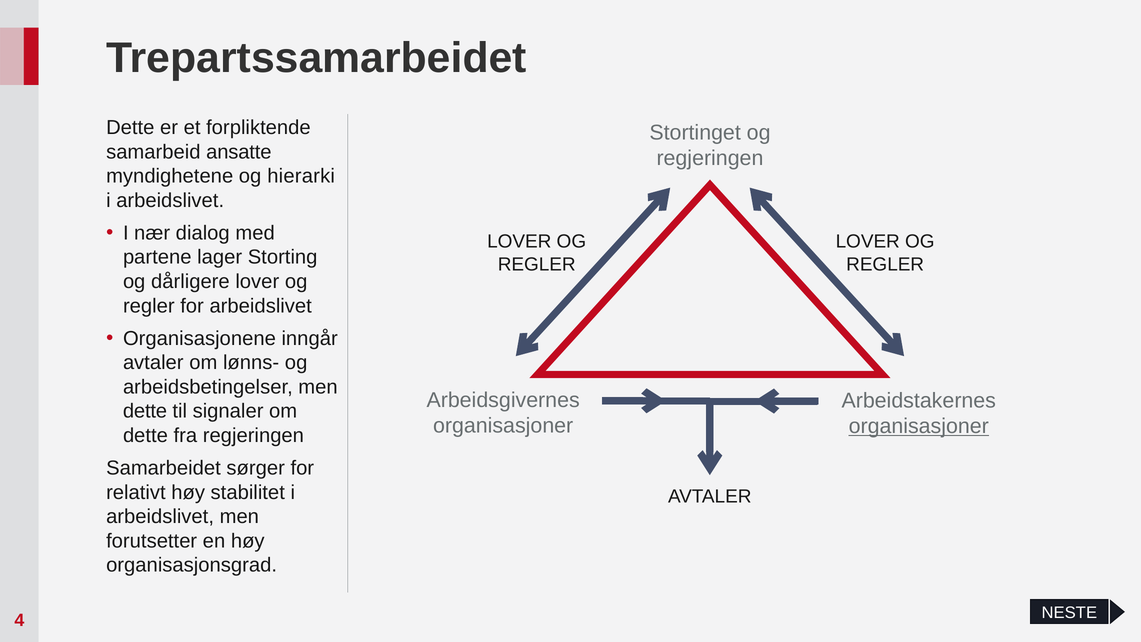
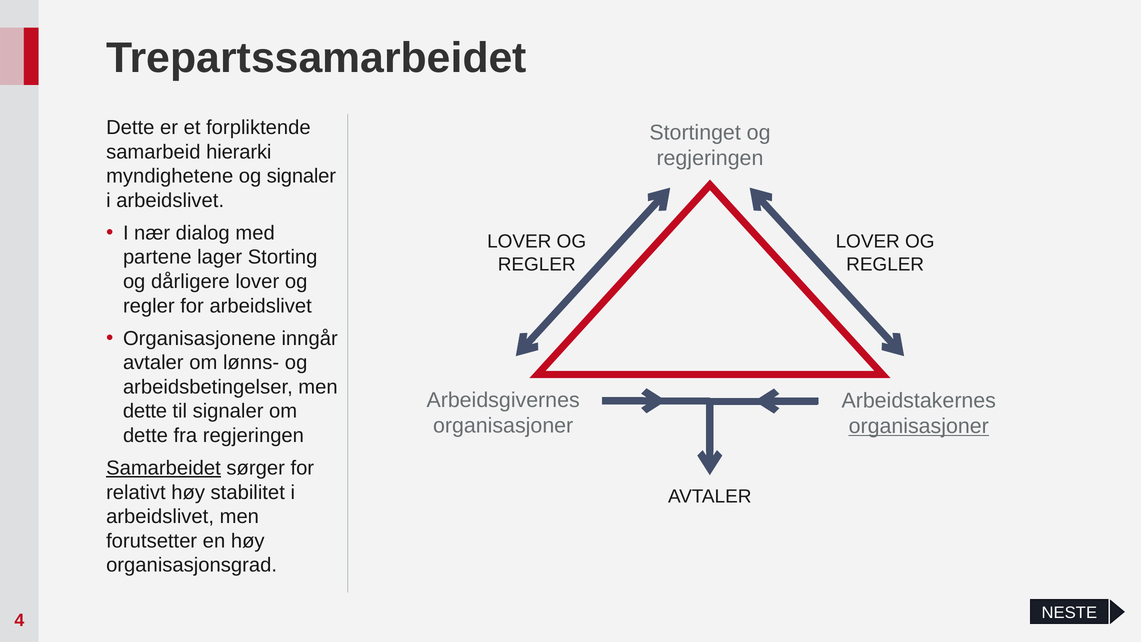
ansatte: ansatte -> hierarki (239, 152)
og hierarki: hierarki -> signaler (301, 176)
Samarbeidet underline: none -> present (163, 468)
